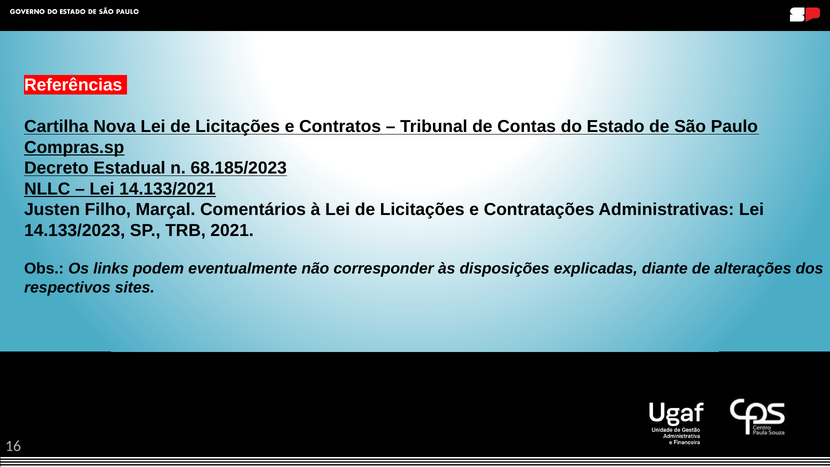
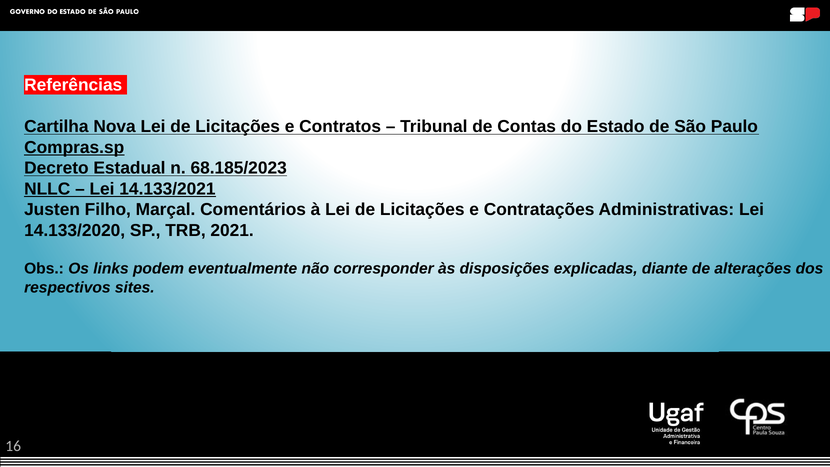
14.133/2023: 14.133/2023 -> 14.133/2020 (75, 230)
